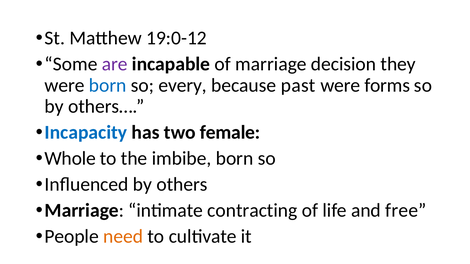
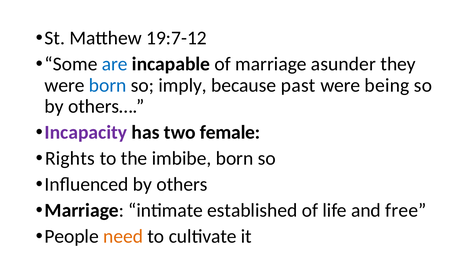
19:0-12: 19:0-12 -> 19:7-12 (176, 38)
are colour: purple -> blue (115, 64)
decision: decision -> asunder (343, 64)
every: every -> imply (183, 85)
forms: forms -> being (387, 85)
Incapacity colour: blue -> purple (86, 133)
Whole: Whole -> Rights (70, 159)
contracting: contracting -> established (252, 211)
